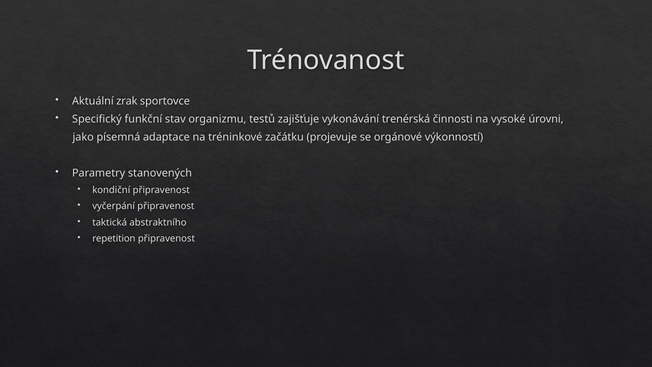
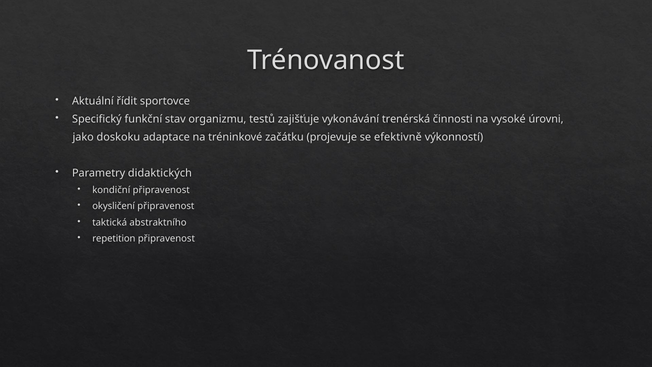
zrak: zrak -> řídit (127, 101)
písemná: písemná -> doskoku (118, 137)
orgánové: orgánové -> efektivně (398, 137)
stanovených: stanovených -> didaktických (160, 173)
vyčerpání: vyčerpání -> okysličení (114, 206)
